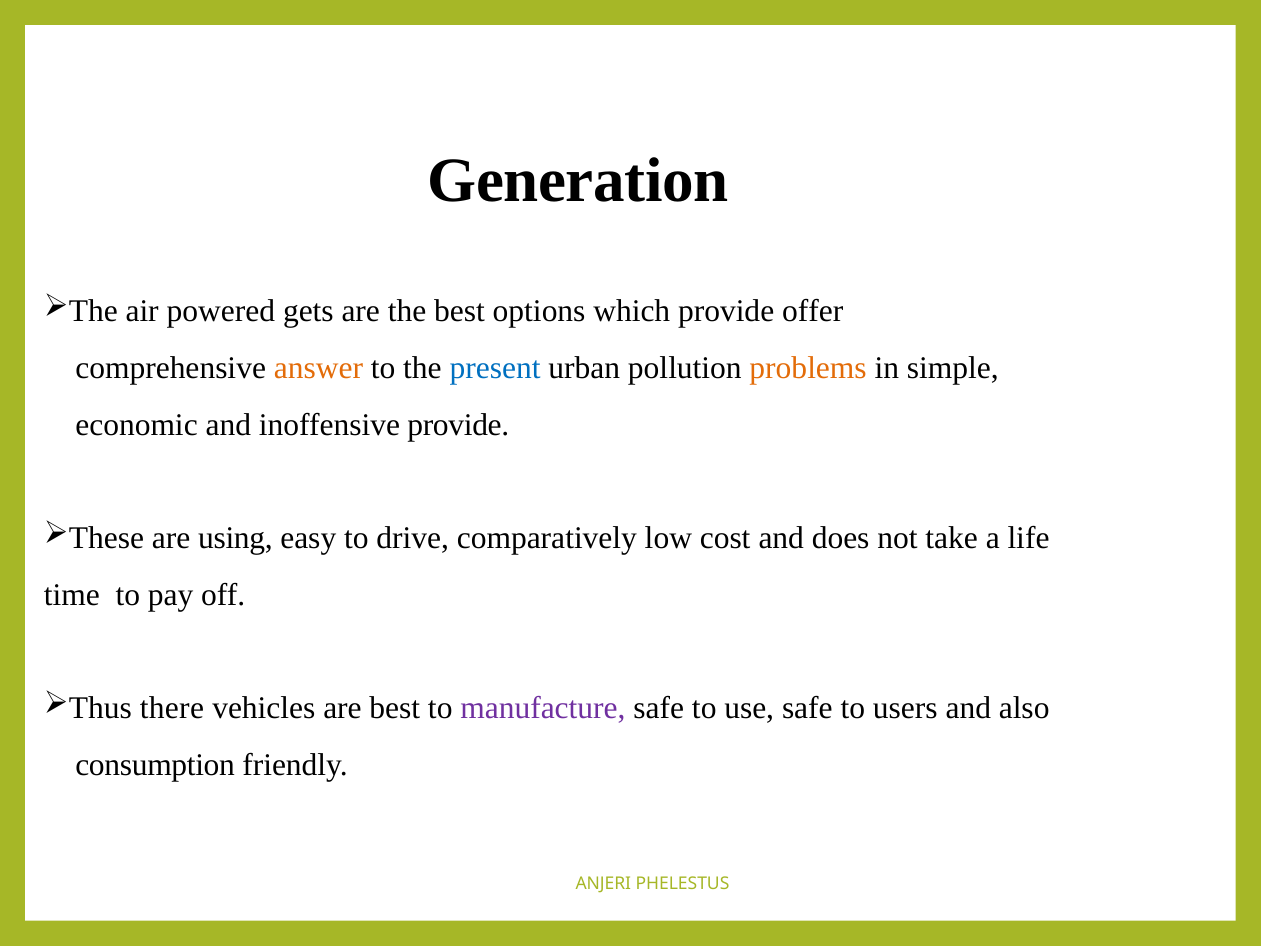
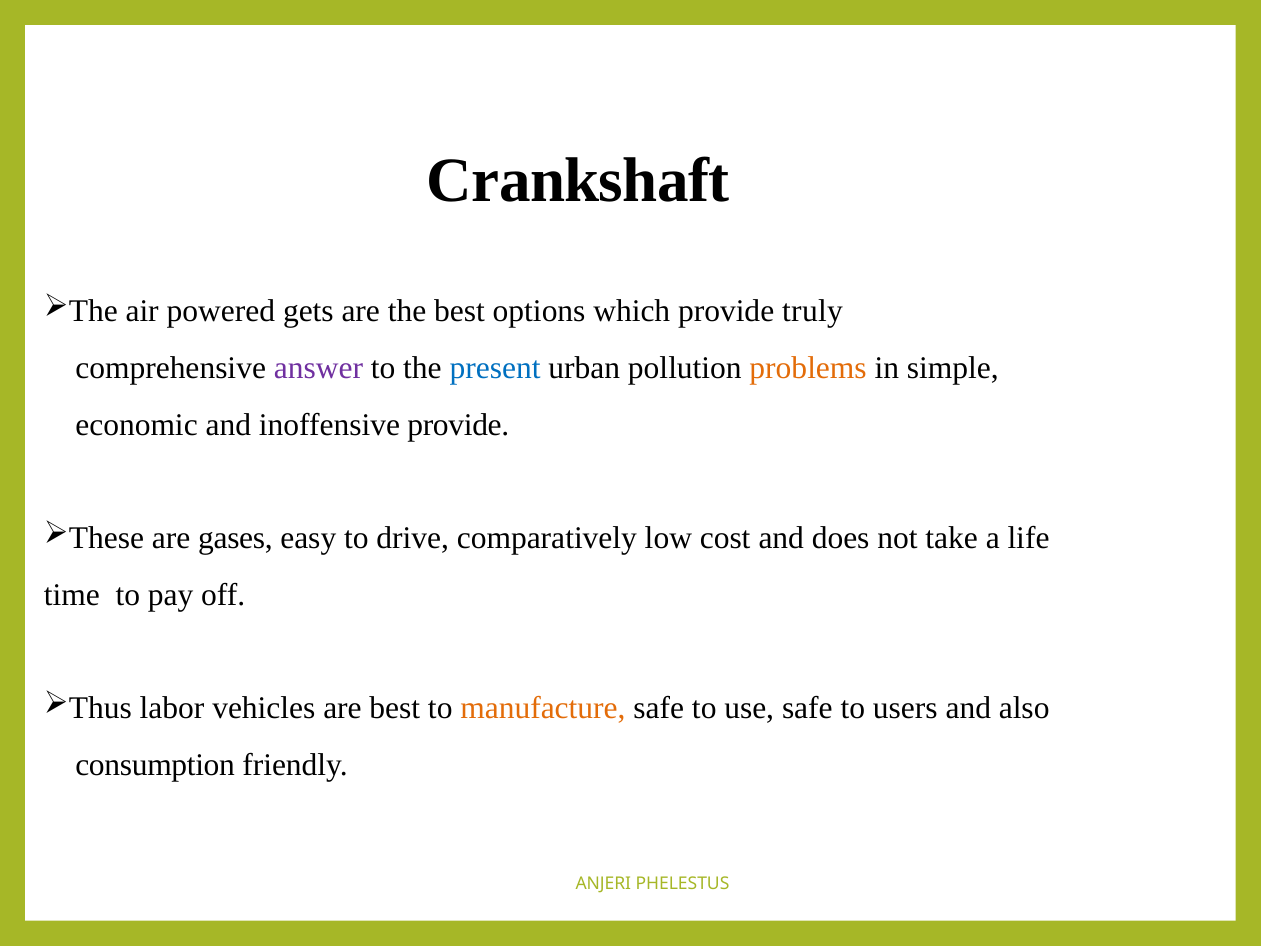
Generation: Generation -> Crankshaft (578, 181)
offer: offer -> truly (813, 311)
answer colour: orange -> purple (318, 368)
using: using -> gases (235, 538)
there: there -> labor (172, 708)
manufacture colour: purple -> orange (543, 708)
